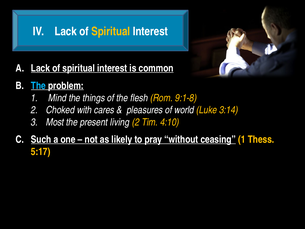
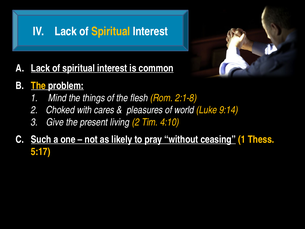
The colour: light blue -> yellow (38, 86)
9:1-8: 9:1-8 -> 2:1-8 (186, 98)
3:14: 3:14 -> 9:14 (229, 110)
Most: Most -> Give (55, 122)
